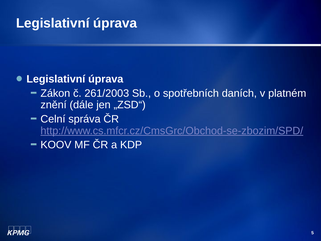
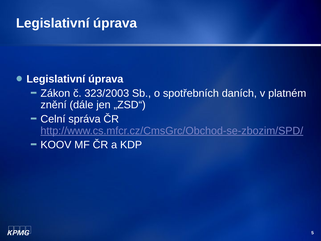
261/2003: 261/2003 -> 323/2003 (107, 93)
